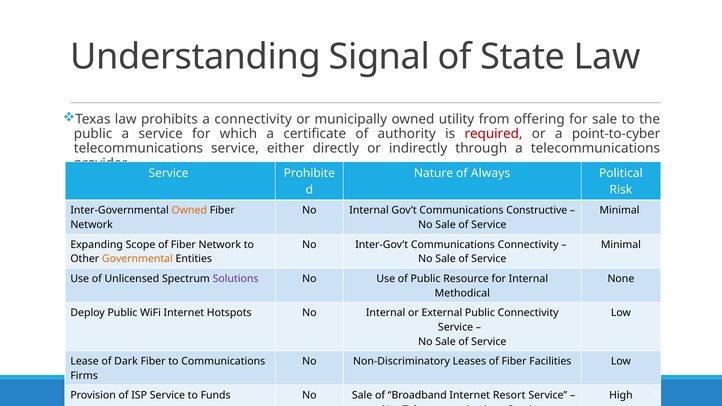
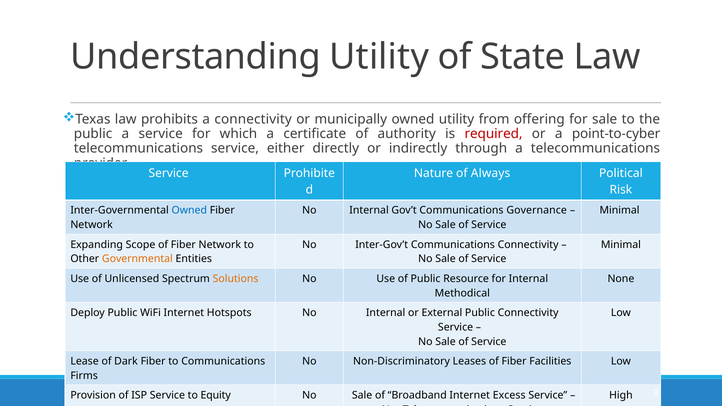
Understanding Signal: Signal -> Utility (379, 57)
Owned colour: orange -> blue (189, 211)
Constructive: Constructive -> Governance (537, 211)
Solutions colour: purple -> orange (236, 279)
Funds: Funds -> Equity (216, 396)
Resort: Resort -> Excess (509, 396)
